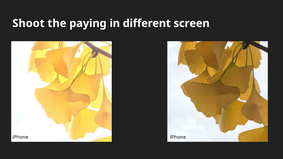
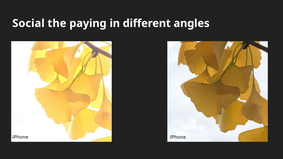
Shoot: Shoot -> Social (28, 23)
screen: screen -> angles (192, 23)
